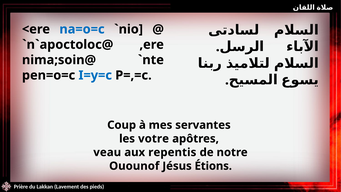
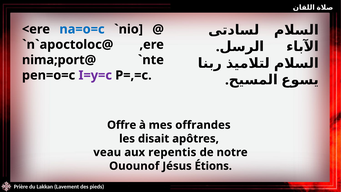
nima;soin@: nima;soin@ -> nima;port@ (59, 60)
I=y=c colour: blue -> purple (95, 75)
Coup: Coup -> Offre (122, 125)
servantes: servantes -> offrandes (203, 125)
votre: votre -> disait (154, 139)
